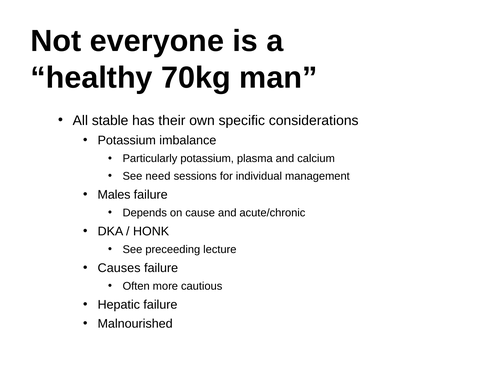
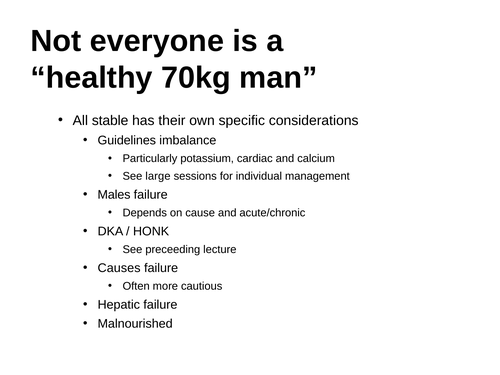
Potassium: Potassium -> Guidelines (127, 140)
plasma: plasma -> cardiac (255, 159)
need: need -> large (158, 176)
